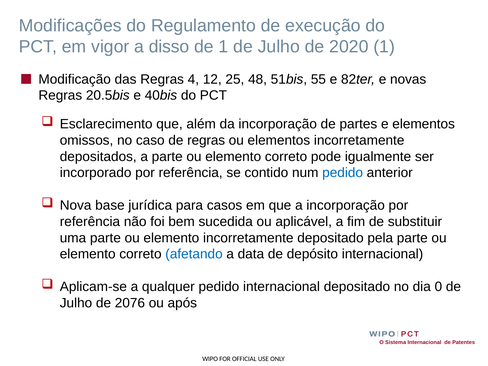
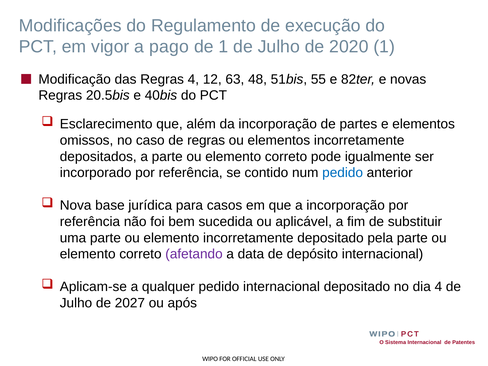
disso: disso -> pago (169, 47)
25: 25 -> 63 (235, 79)
afetando colour: blue -> purple (194, 254)
dia 0: 0 -> 4 (438, 287)
2076: 2076 -> 2027 (130, 303)
